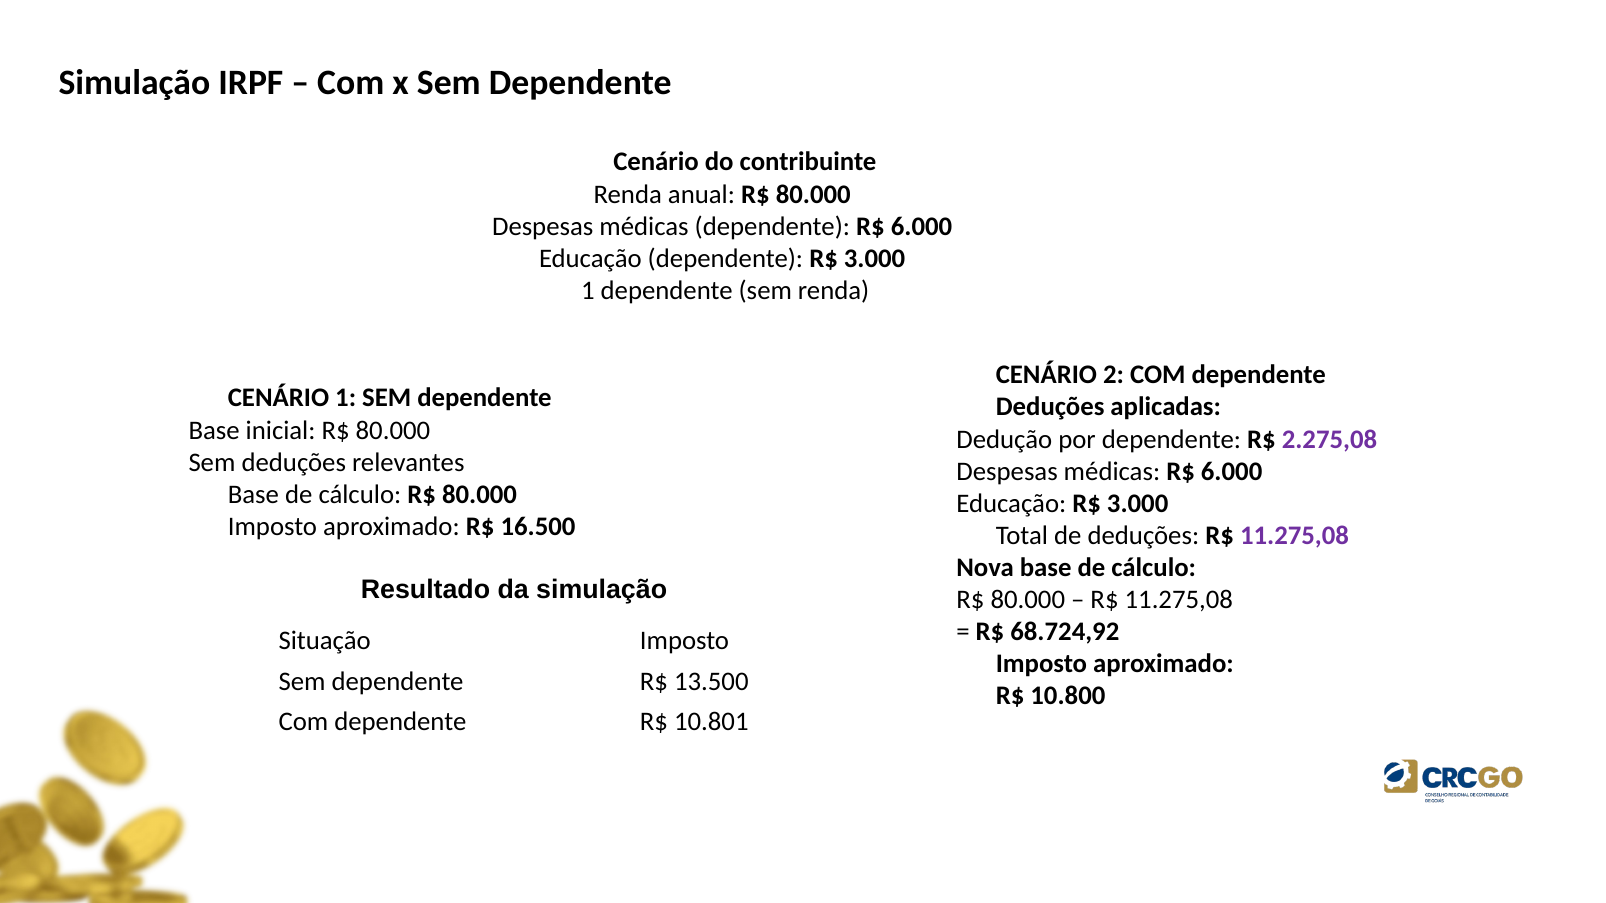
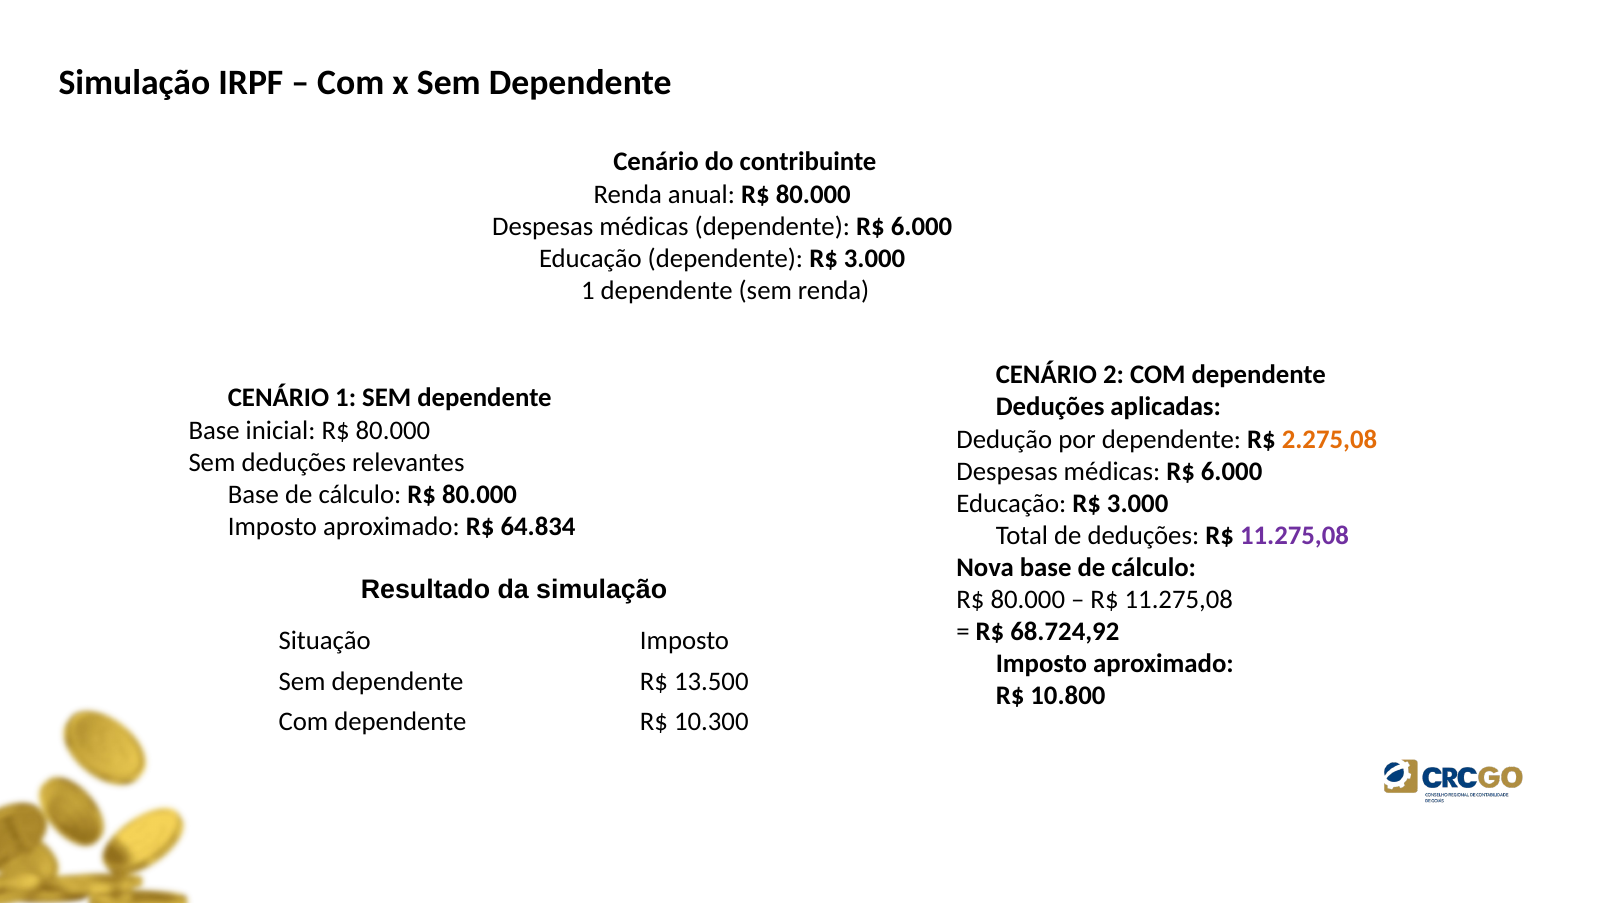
2.275,08 colour: purple -> orange (1329, 439)
16.500: 16.500 -> 64.834 (538, 527)
10.801: 10.801 -> 10.300 (711, 722)
